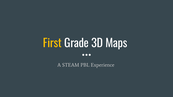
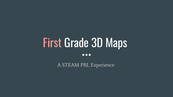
First colour: yellow -> pink (52, 44)
